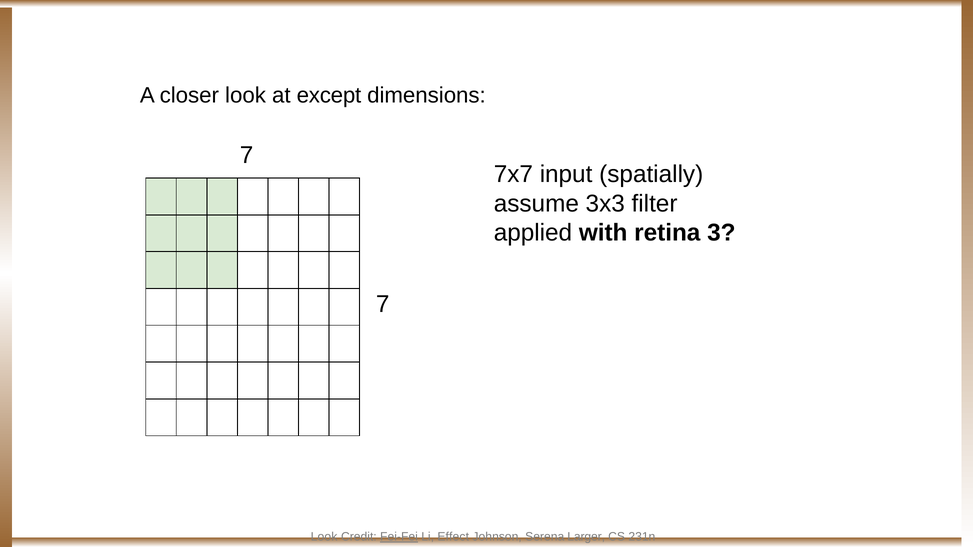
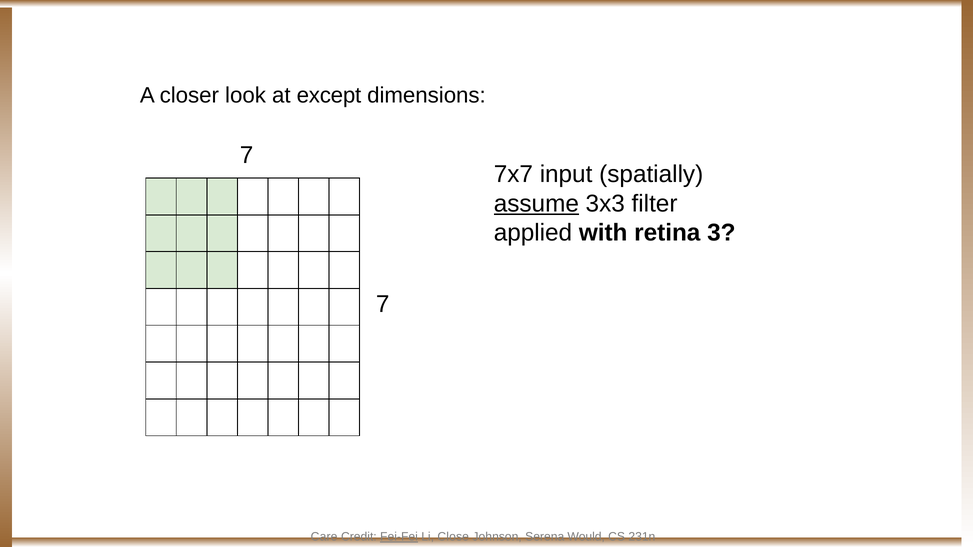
assume underline: none -> present (536, 204)
Look: Look -> Care (324, 537)
Effect: Effect -> Close (453, 537)
Larger: Larger -> Would (586, 537)
